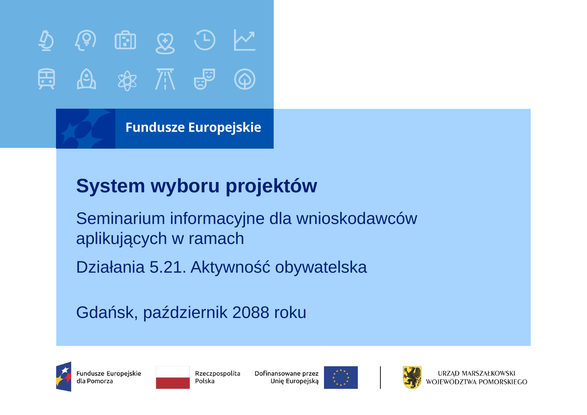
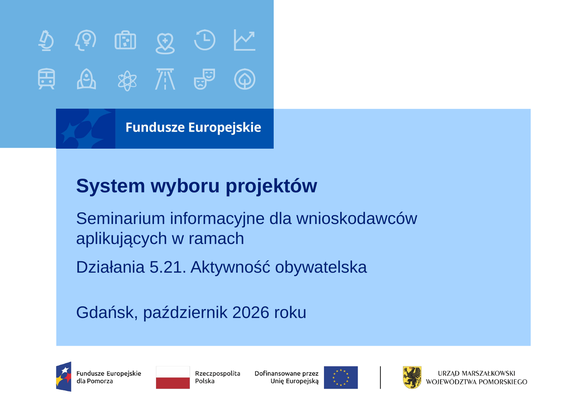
2088: 2088 -> 2026 (251, 313)
